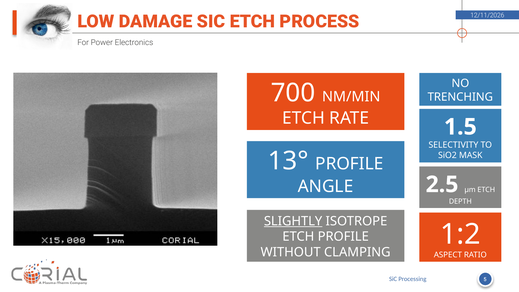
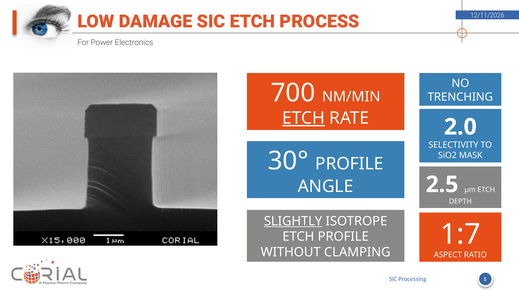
ETCH underline: none -> present (304, 118)
1.5: 1.5 -> 2.0 (460, 127)
13°: 13° -> 30° (288, 161)
1:2: 1:2 -> 1:7 (460, 234)
